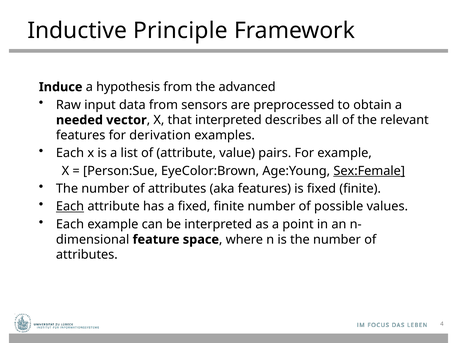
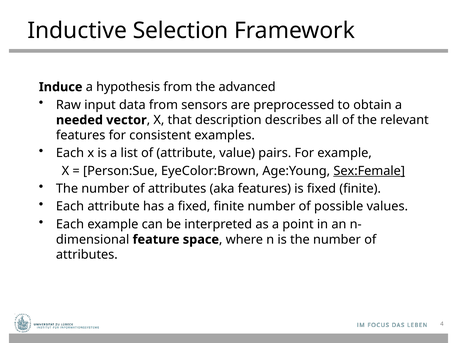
Principle: Principle -> Selection (181, 31)
that interpreted: interpreted -> description (228, 120)
derivation: derivation -> consistent (160, 135)
Each underline: present -> none (70, 206)
